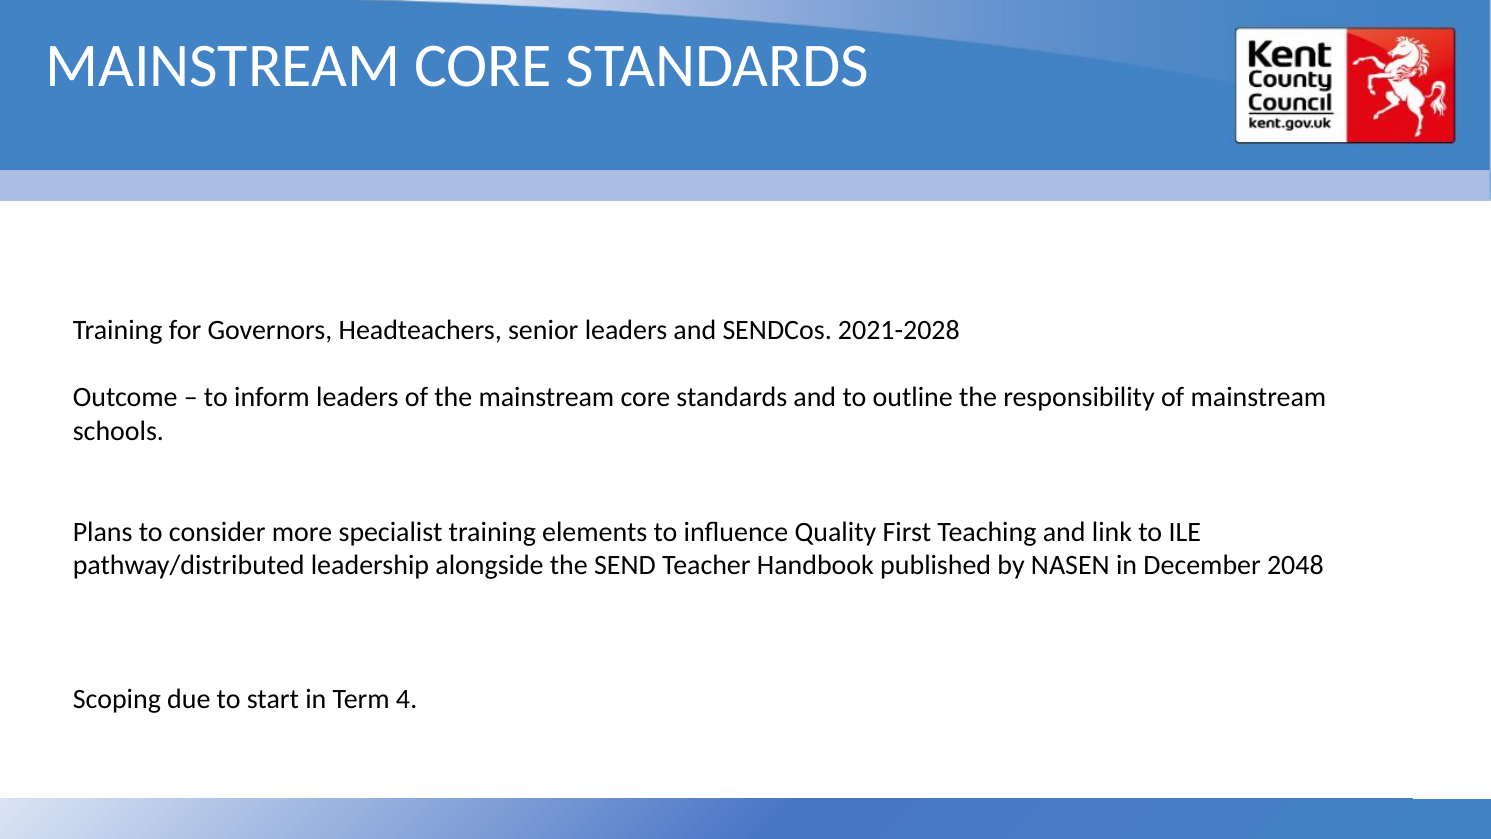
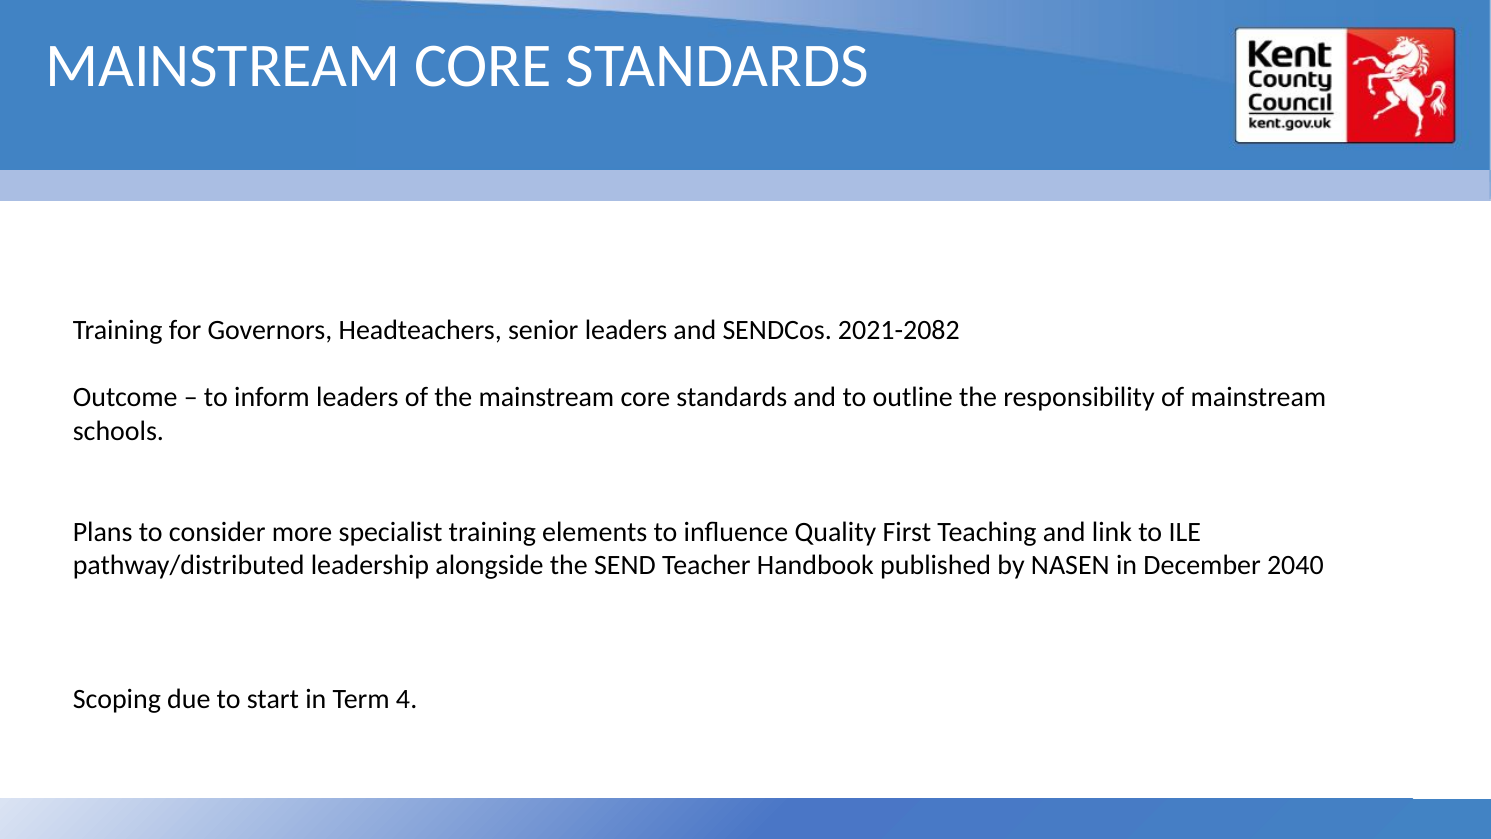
2021-2028: 2021-2028 -> 2021-2082 (899, 330)
2048: 2048 -> 2040 (1295, 565)
